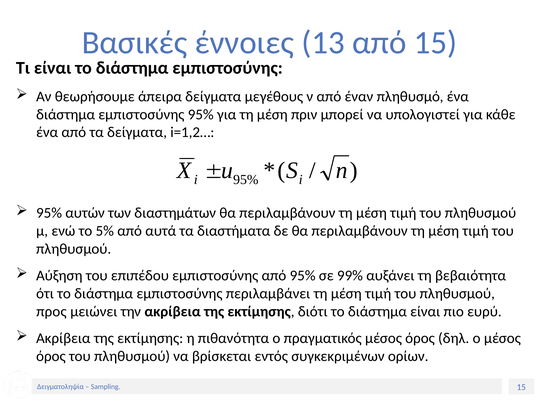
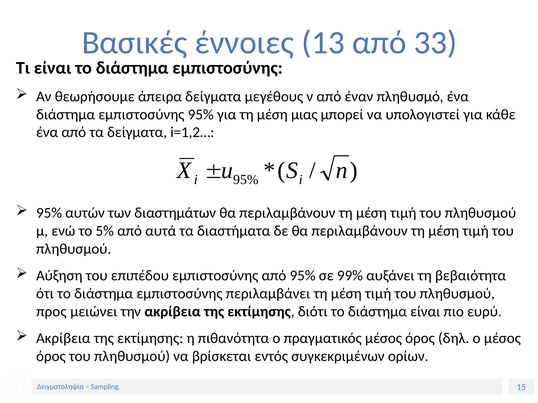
από 15: 15 -> 33 (435, 43)
πριν: πριν -> μιας (304, 115)
